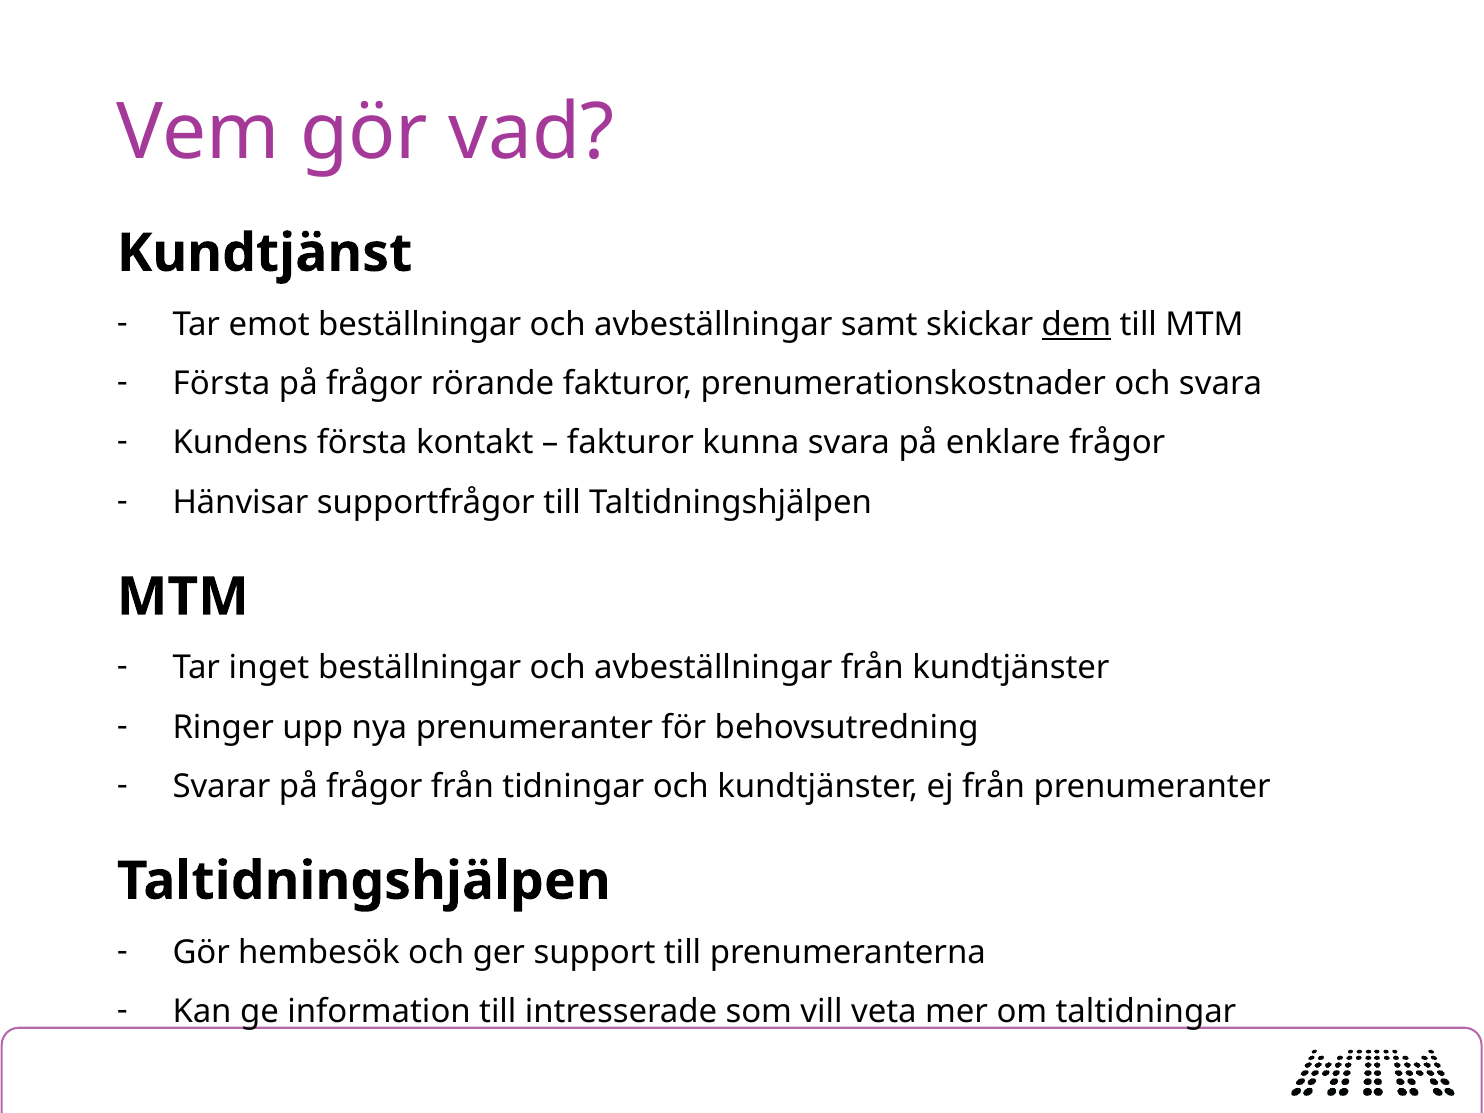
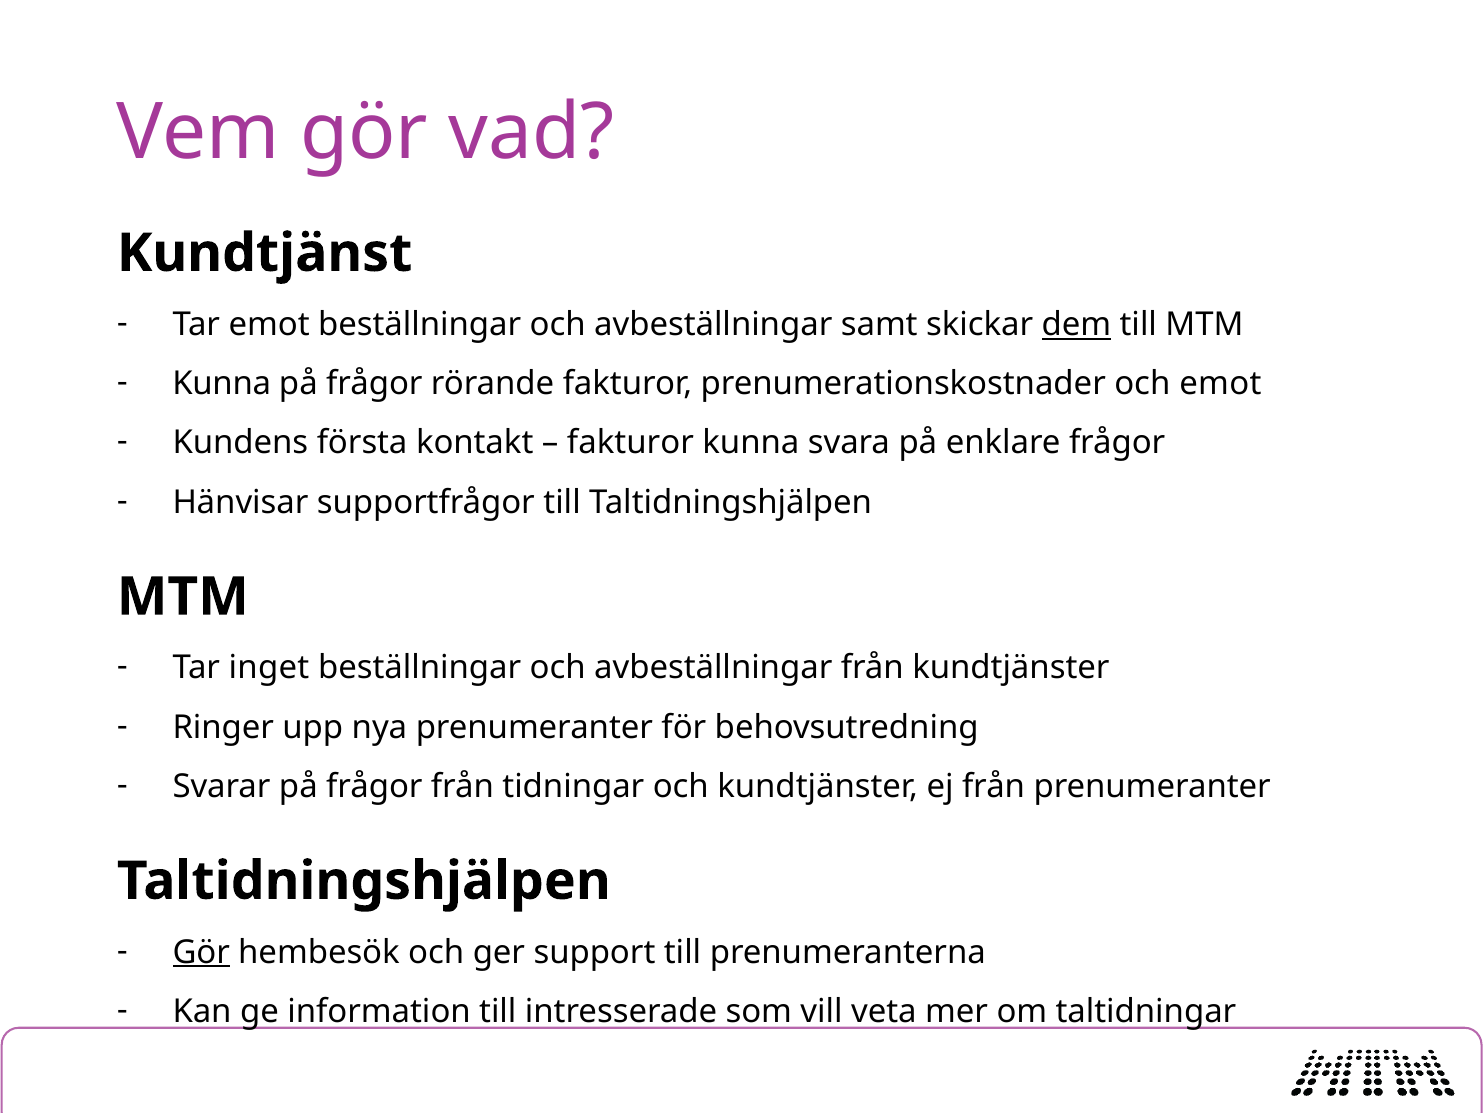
Första: Första -> Kunna (222, 384)
och svara: svara -> emot (1220, 384)
Gör underline: none -> present (201, 952)
